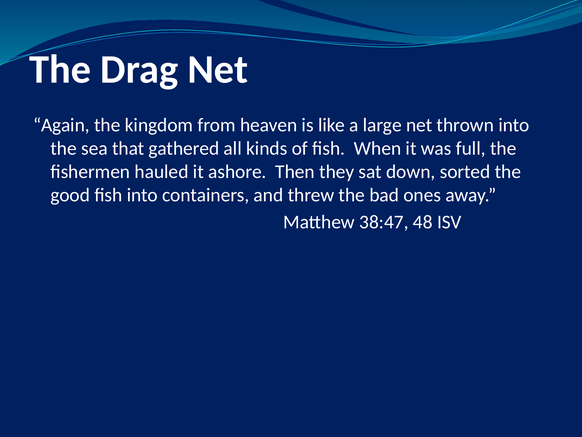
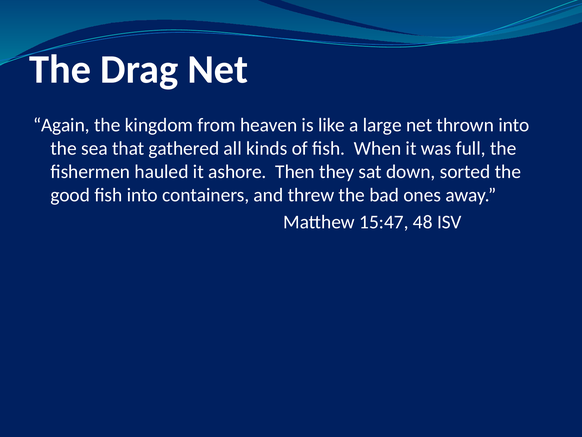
38:47: 38:47 -> 15:47 (384, 222)
